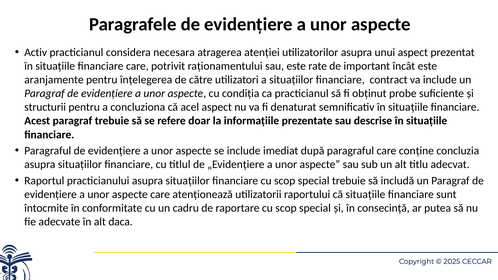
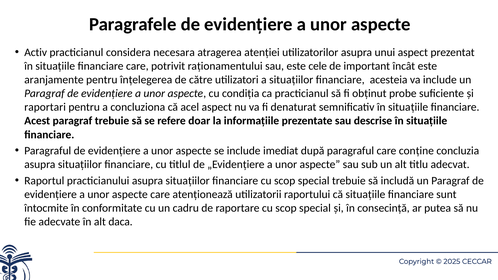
rate: rate -> cele (318, 66)
contract: contract -> acesteia (389, 80)
structurii: structurii -> raportari (45, 107)
